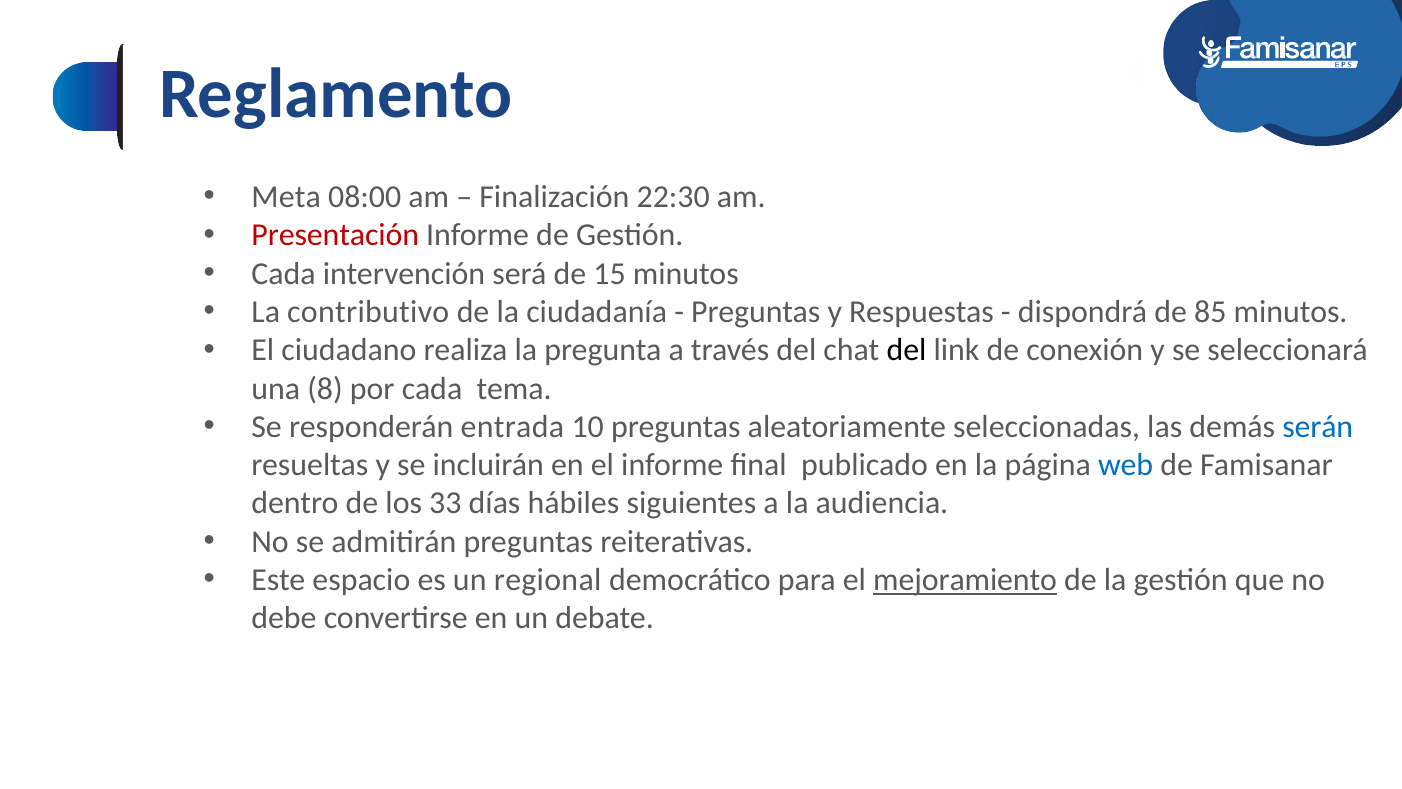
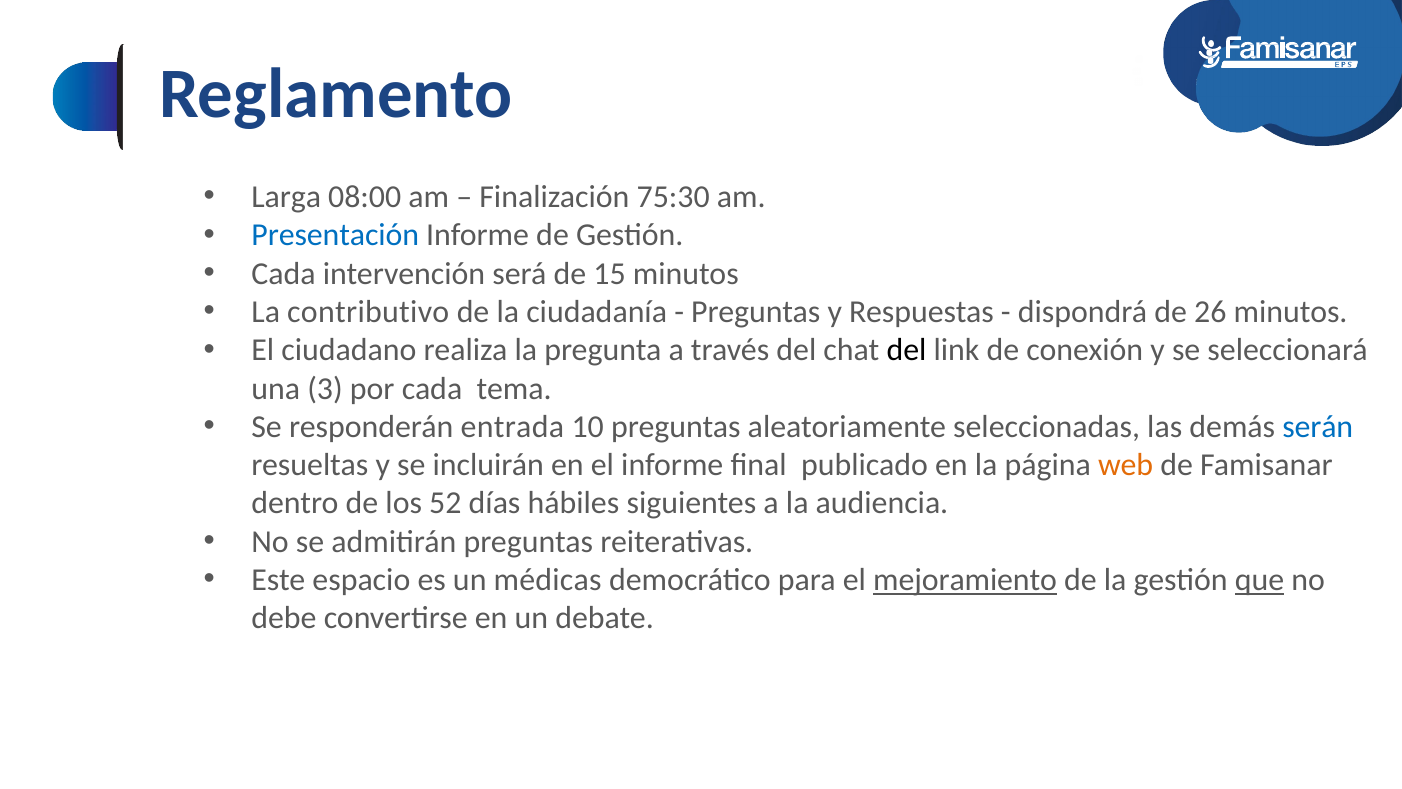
Meta: Meta -> Larga (286, 197)
22:30: 22:30 -> 75:30 (673, 197)
Presentación colour: red -> blue (335, 235)
85: 85 -> 26 (1210, 312)
8: 8 -> 3 (325, 388)
web colour: blue -> orange (1126, 465)
33: 33 -> 52 (445, 503)
regional: regional -> médicas (548, 580)
que underline: none -> present (1260, 580)
